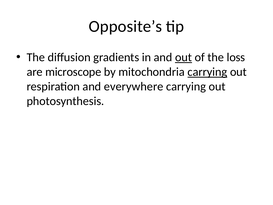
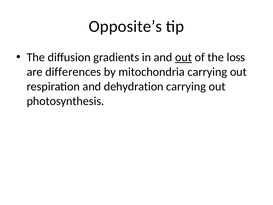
microscope: microscope -> differences (73, 72)
carrying underline: present -> none (207, 72)
everywhere: everywhere -> dehydration (134, 86)
